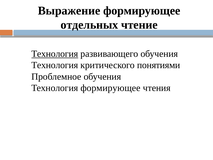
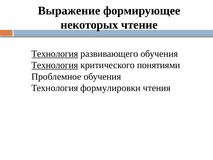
отдельных: отдельных -> некоторых (89, 25)
Технология underline: none -> present (55, 65)
Технология формирующее: формирующее -> формулировки (111, 88)
